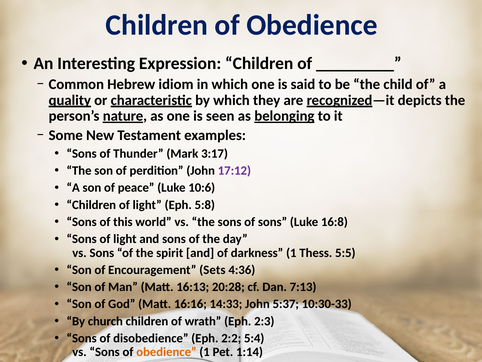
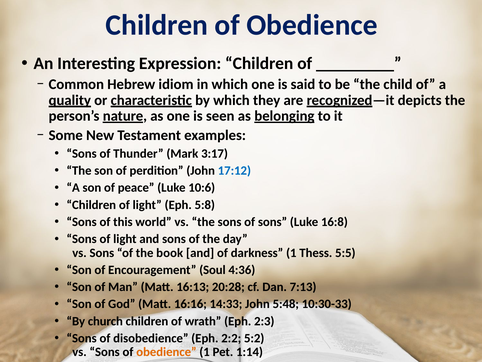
17:12 colour: purple -> blue (234, 170)
spirit: spirit -> book (170, 252)
Sets: Sets -> Soul (212, 270)
5:37: 5:37 -> 5:48 (286, 304)
5:4: 5:4 -> 5:2 (254, 338)
